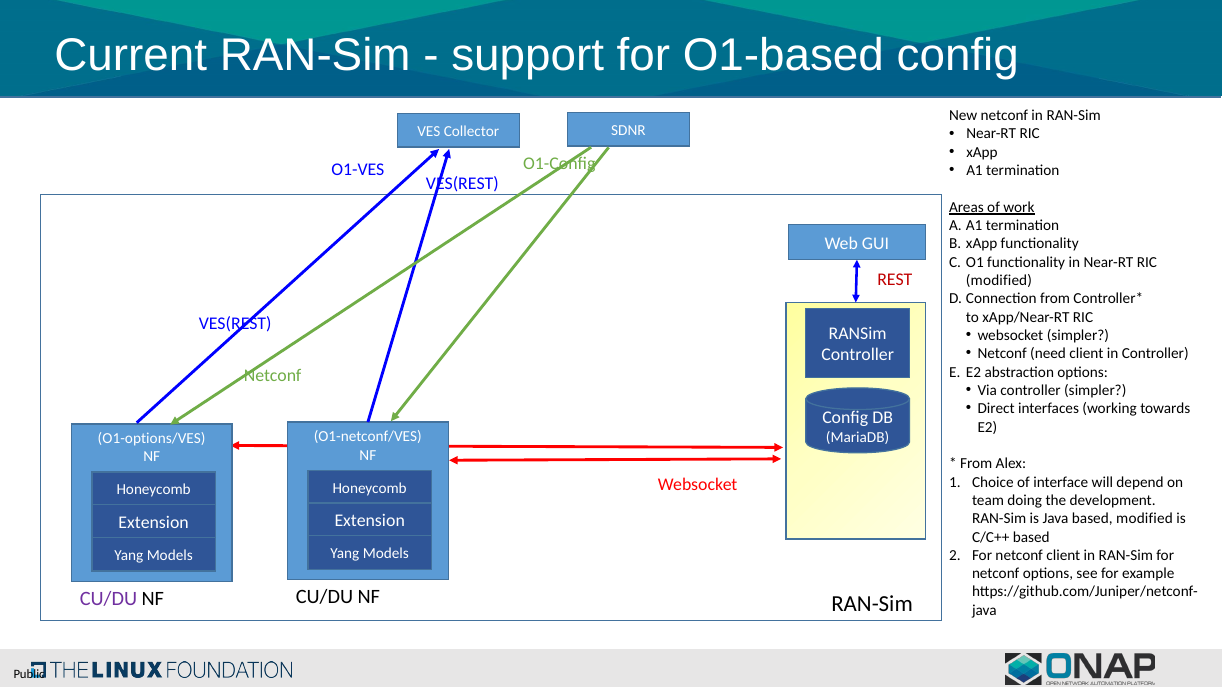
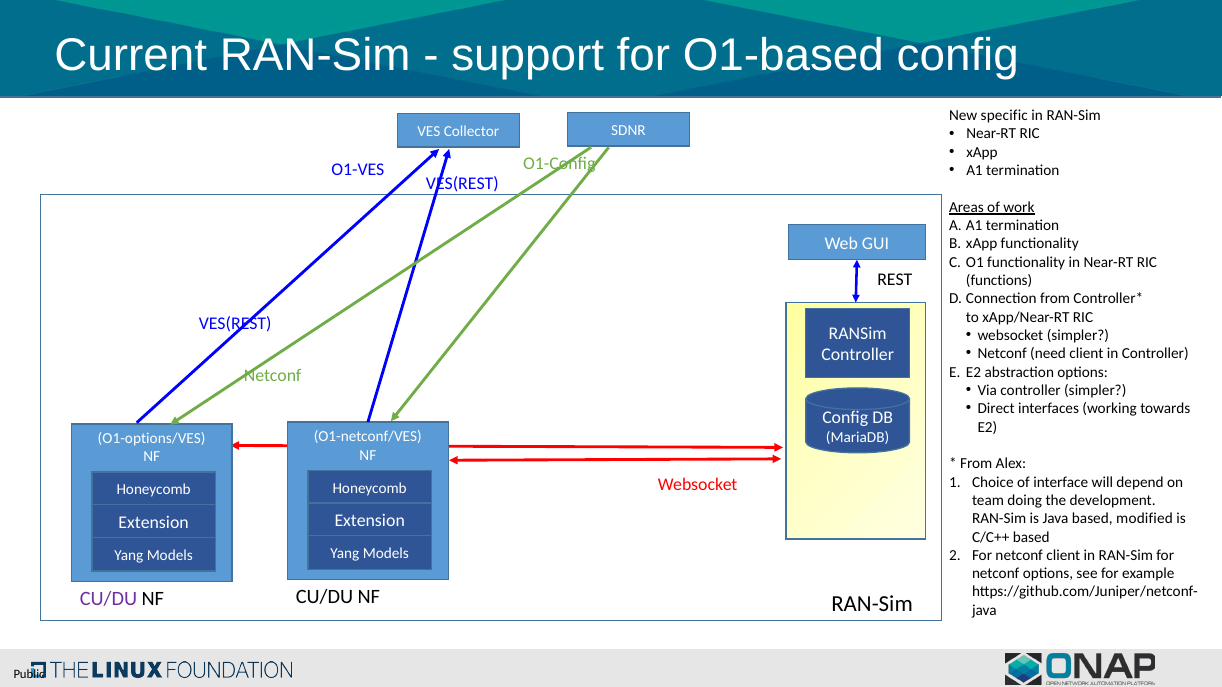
New netconf: netconf -> specific (1004, 116)
REST colour: red -> black (895, 280)
modified: modified -> functions (999, 281)
